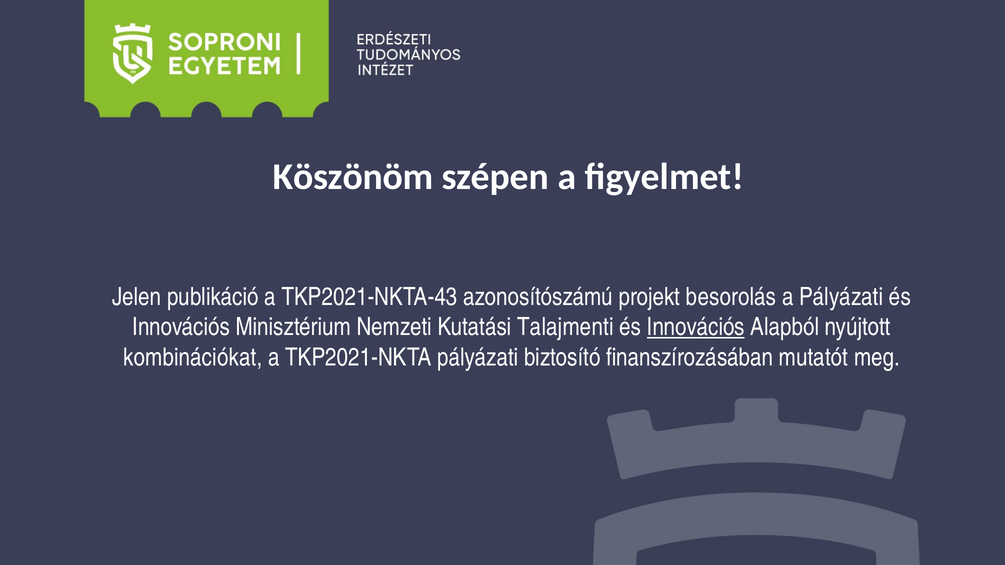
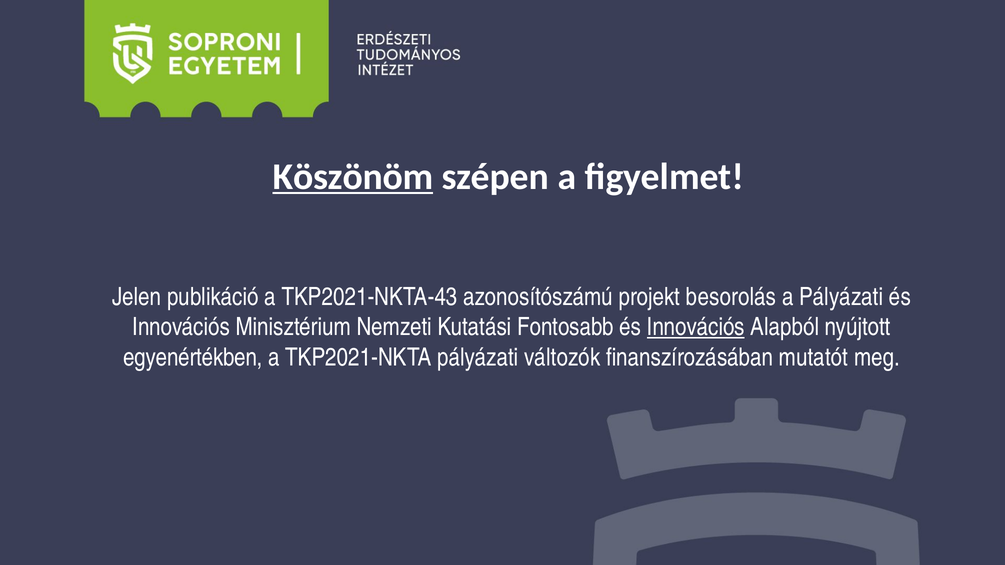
Köszönöm underline: none -> present (353, 177)
Talajmenti: Talajmenti -> Fontosabb (566, 327)
kombinációkat: kombinációkat -> egyenértékben (193, 357)
biztosító: biztosító -> változók (562, 357)
